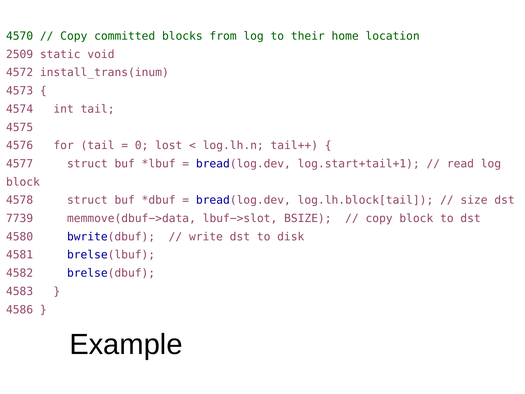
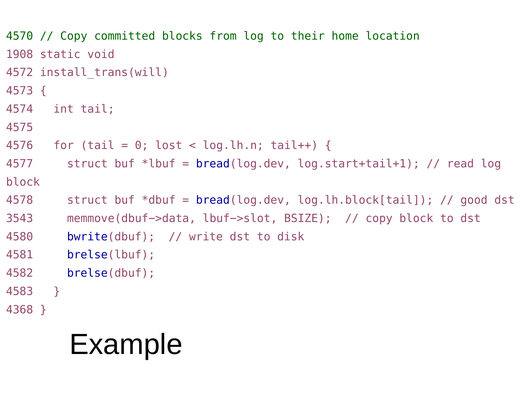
2509: 2509 -> 1908 (20, 54)
install_trans(inum: install_trans(inum -> install_trans(will (104, 73)
size: size -> good (474, 200)
7739: 7739 -> 3543 (20, 218)
4586: 4586 -> 4368 (20, 309)
